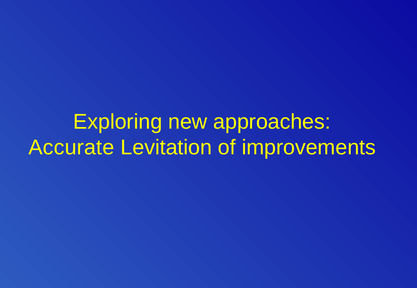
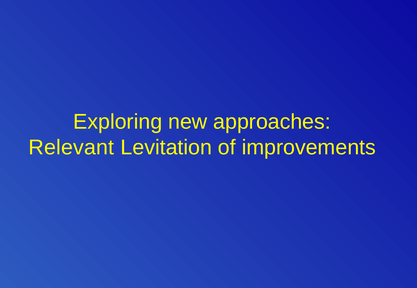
Accurate: Accurate -> Relevant (71, 148)
